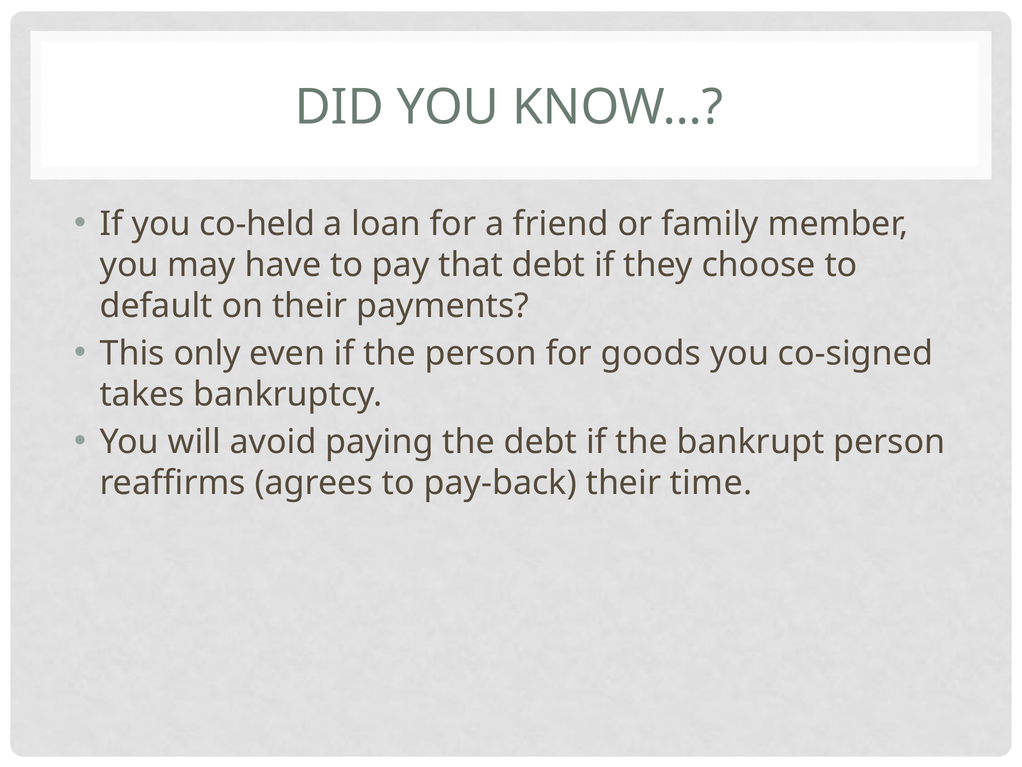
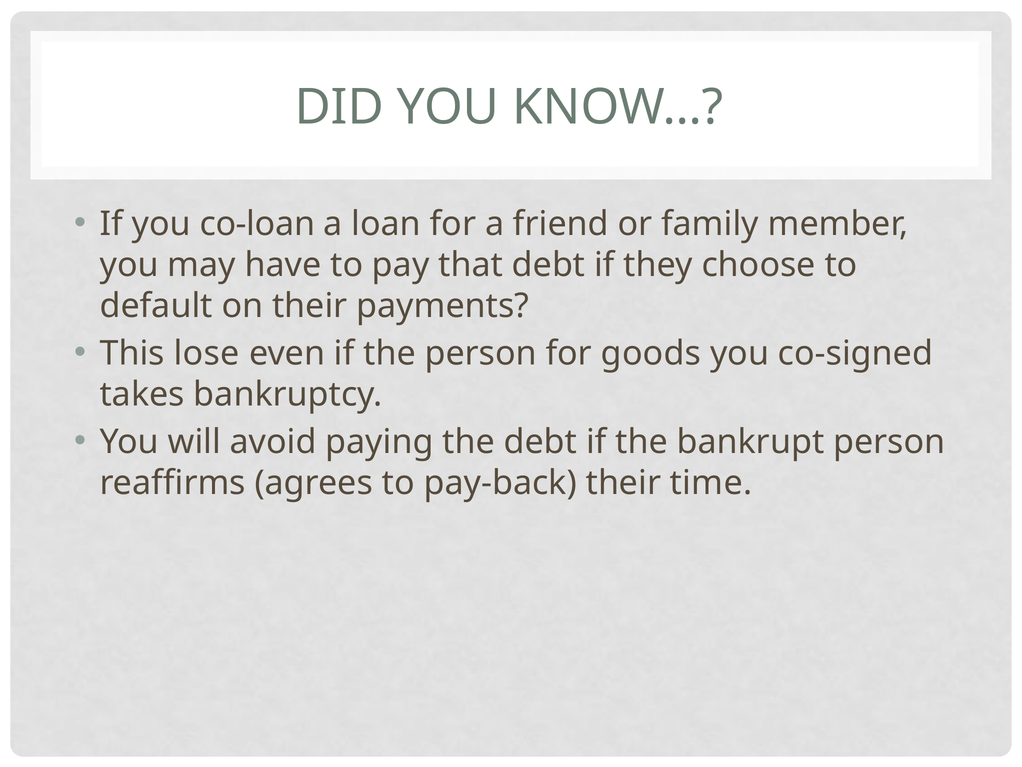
co-held: co-held -> co-loan (257, 224)
only: only -> lose (207, 353)
